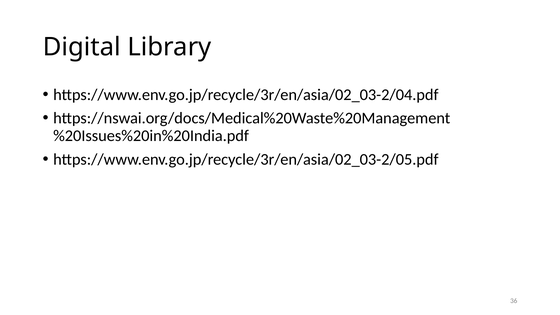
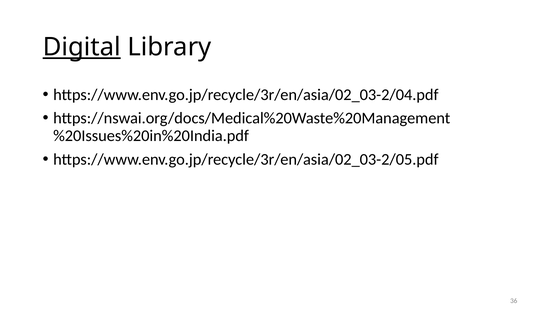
Digital underline: none -> present (82, 47)
